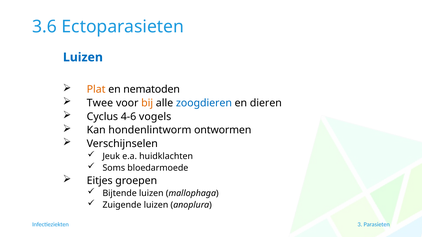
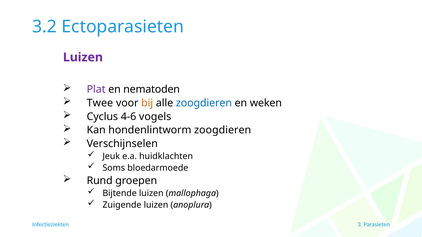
3.6: 3.6 -> 3.2 (45, 27)
Luizen colour: blue -> purple (83, 57)
Plat colour: orange -> purple (96, 90)
dieren: dieren -> weken (266, 103)
hondenlintworm ontwormen: ontwormen -> zoogdieren (223, 130)
Eitjes: Eitjes -> Rund (100, 181)
